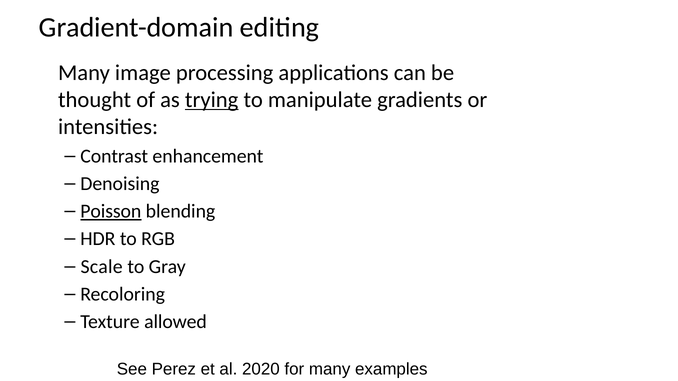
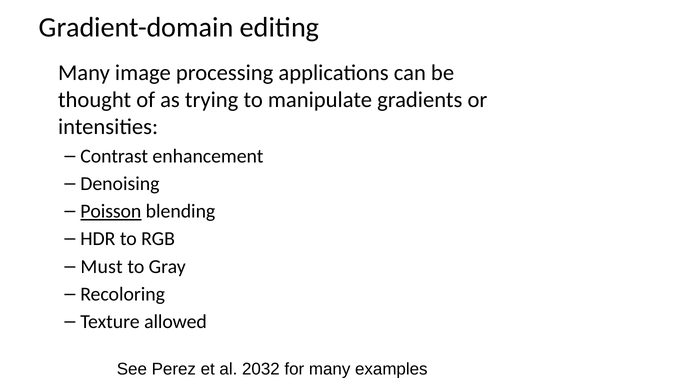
trying underline: present -> none (212, 100)
Scale: Scale -> Must (102, 267)
2020: 2020 -> 2032 (261, 370)
